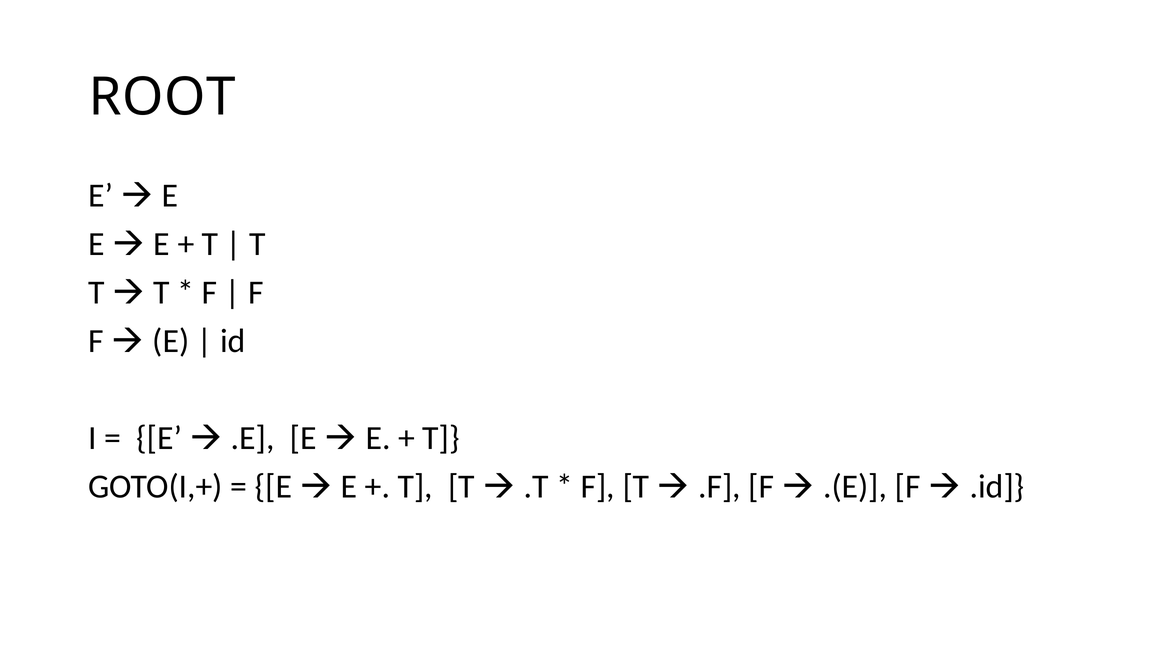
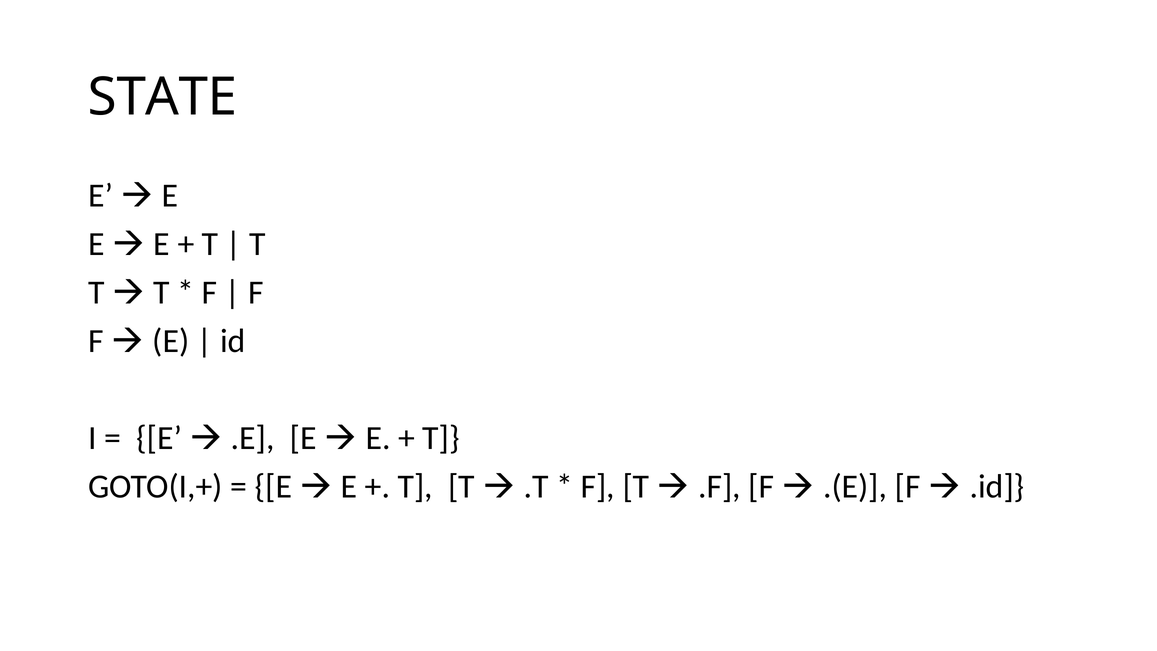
ROOT: ROOT -> STATE (163, 97)
